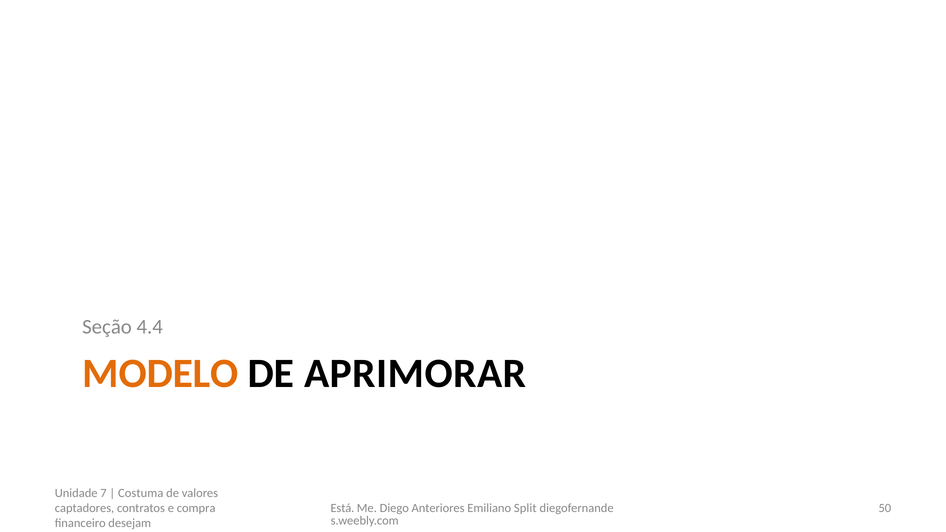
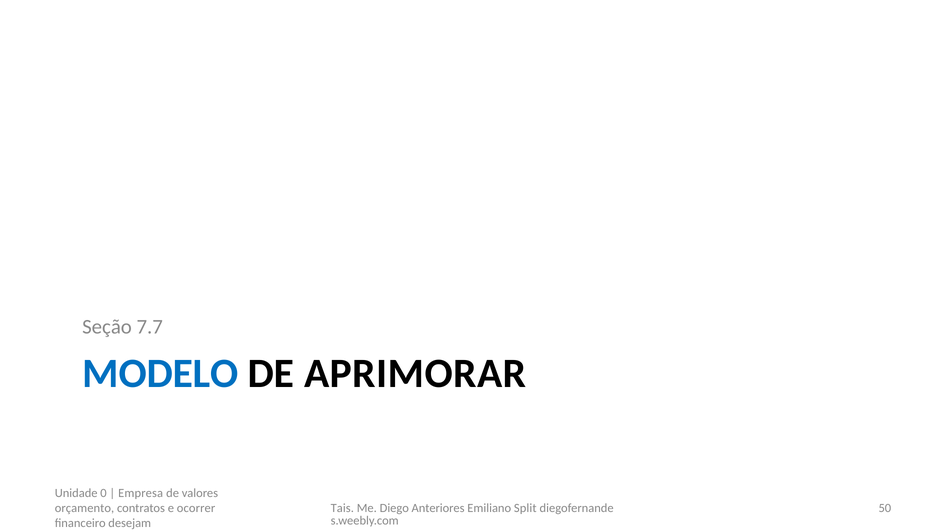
4.4: 4.4 -> 7.7 (150, 327)
MODELO colour: orange -> blue (160, 374)
7: 7 -> 0 (103, 493)
Costuma: Costuma -> Empresa (141, 493)
Está: Está -> Tais (342, 508)
captadores: captadores -> orçamento (84, 508)
compra: compra -> ocorrer (196, 508)
